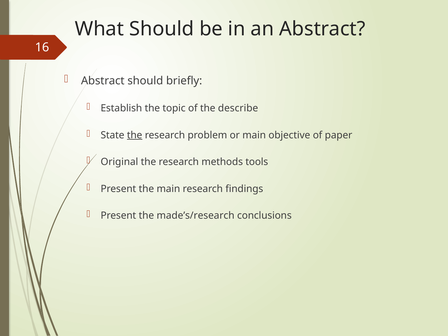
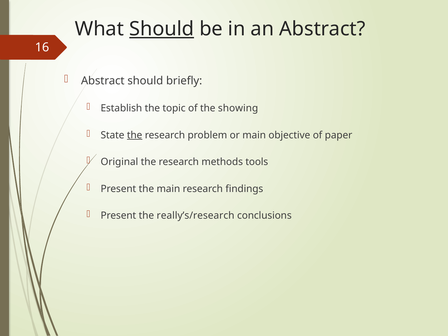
Should underline: none -> present (162, 29)
describe: describe -> showing (238, 108)
made’s/research: made’s/research -> really’s/research (196, 216)
